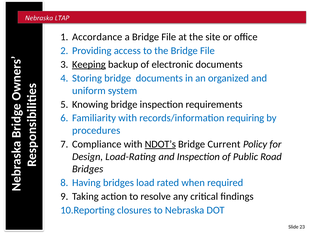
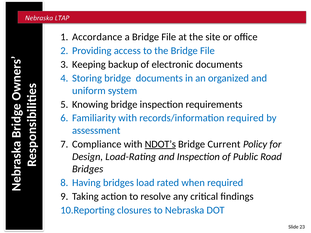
Keeping underline: present -> none (89, 65)
records/information requiring: requiring -> required (245, 118)
procedures: procedures -> assessment (96, 131)
